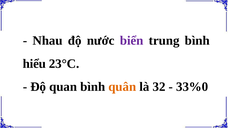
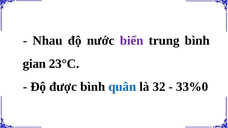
hiểu: hiểu -> gian (34, 64)
quan: quan -> được (63, 87)
quân colour: orange -> blue (122, 87)
